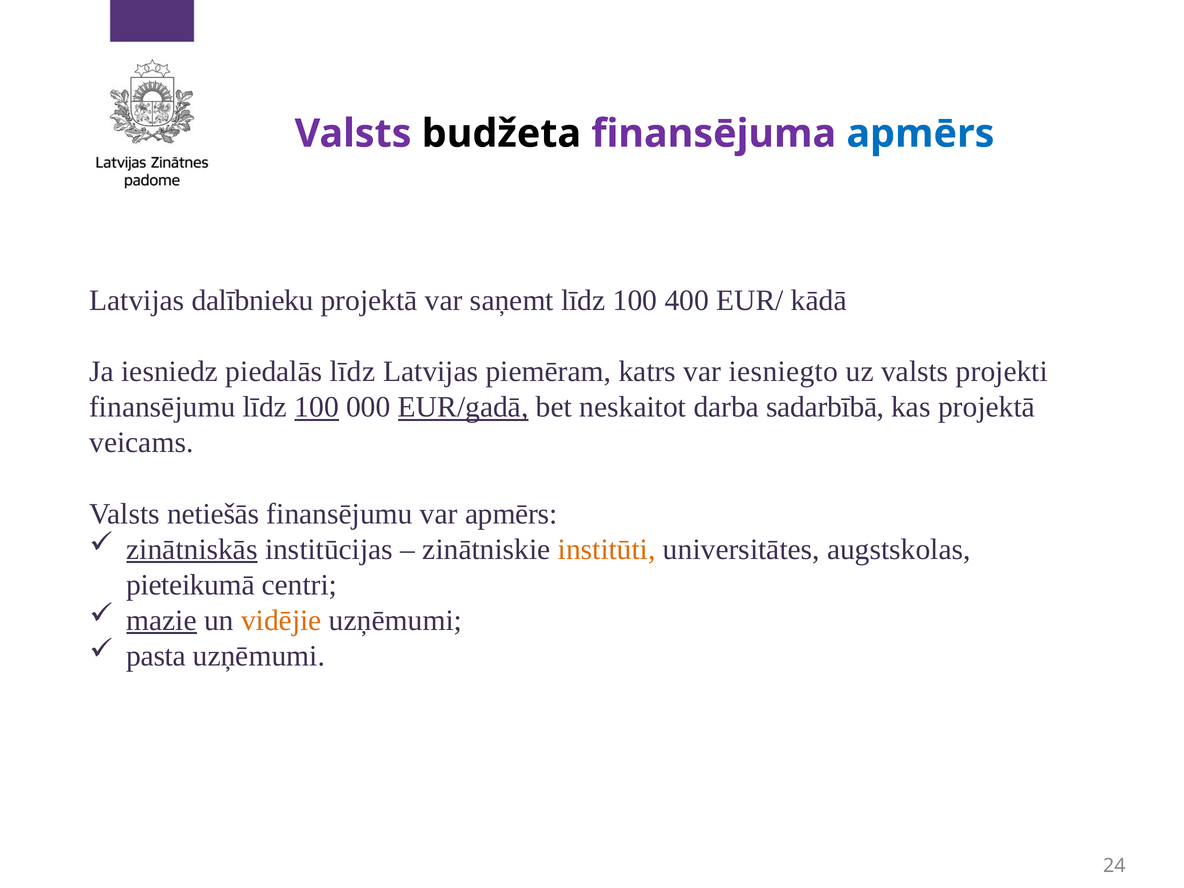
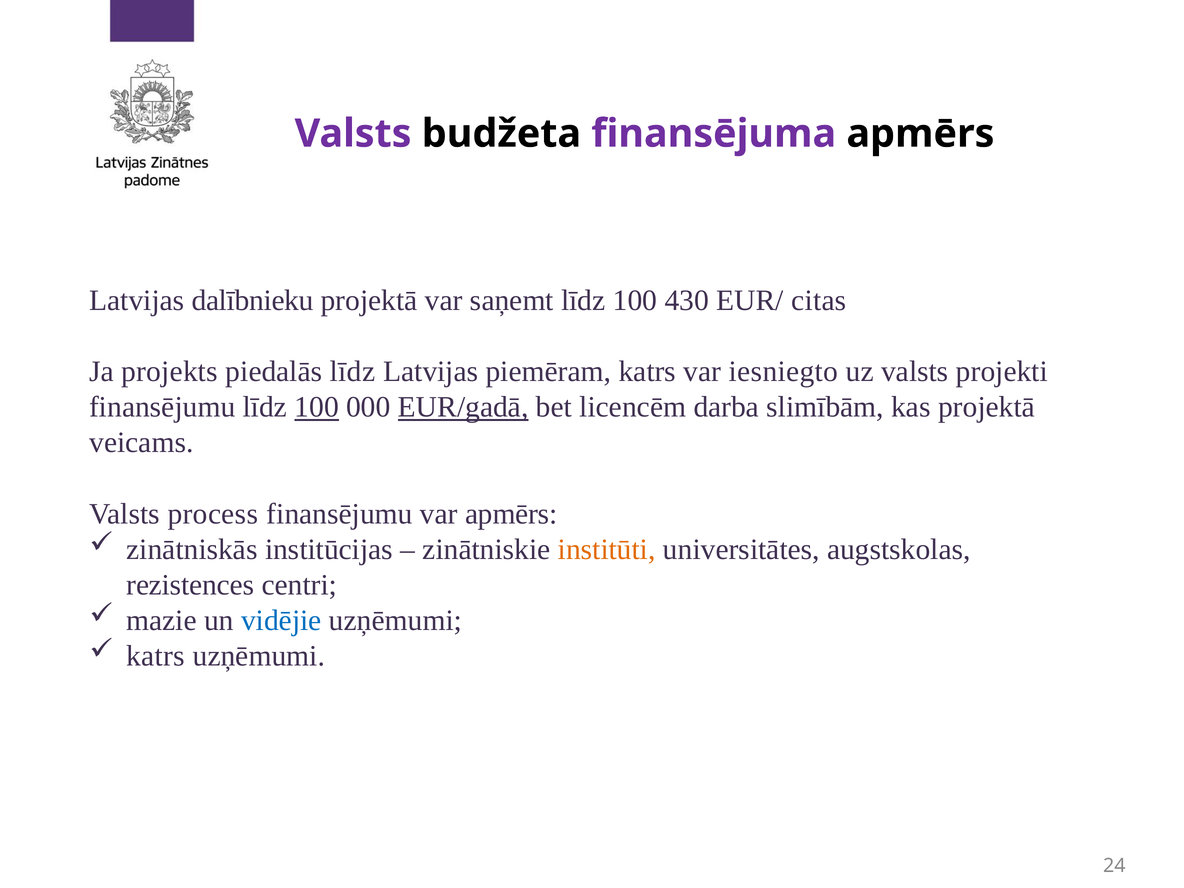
apmērs colour: blue -> black (920, 134)
400: 400 -> 430 (687, 301)
kādā: kādā -> citas (819, 301)
iesniedz: iesniedz -> projekts (170, 372)
neskaitot: neskaitot -> licencēm (633, 407)
sadarbībā: sadarbībā -> slimībām (825, 407)
netiešās: netiešās -> process (213, 514)
zinātniskās underline: present -> none (192, 549)
pieteikumā: pieteikumā -> rezistences (190, 585)
mazie underline: present -> none (162, 620)
vidējie colour: orange -> blue (281, 620)
pasta: pasta -> katrs (156, 656)
